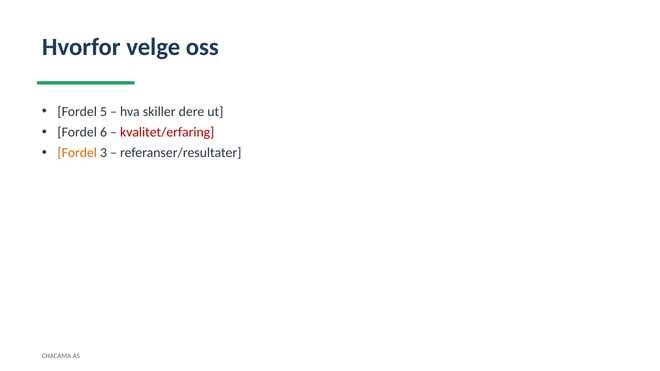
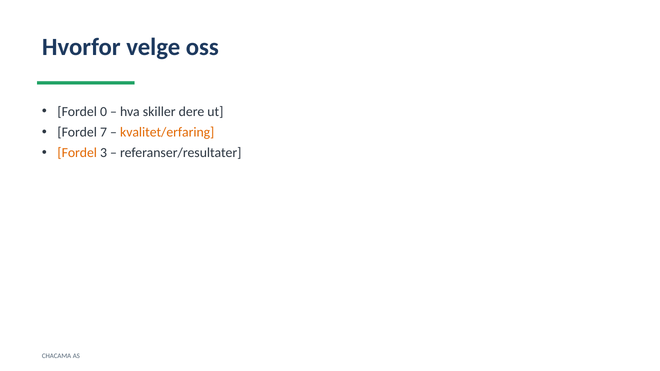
5: 5 -> 0 (103, 112)
6: 6 -> 7 (103, 132)
kvalitet/erfaring colour: red -> orange (167, 132)
